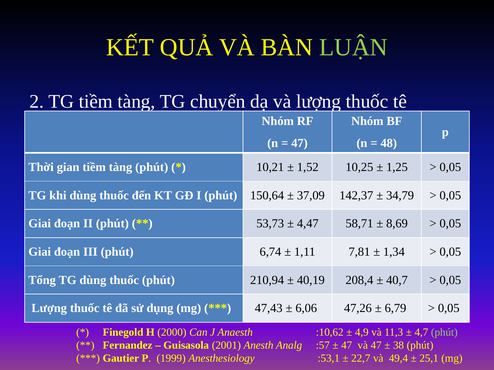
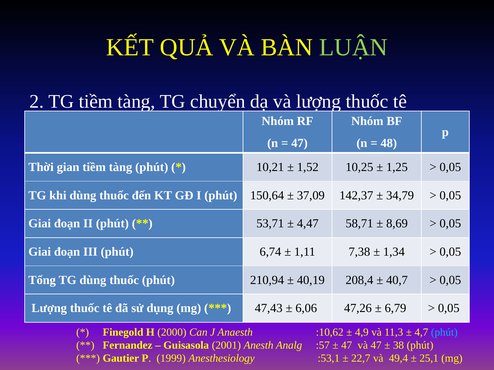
53,73: 53,73 -> 53,71 (270, 224)
7,81: 7,81 -> 7,38 (359, 252)
phút colour: light green -> light blue (444, 333)
